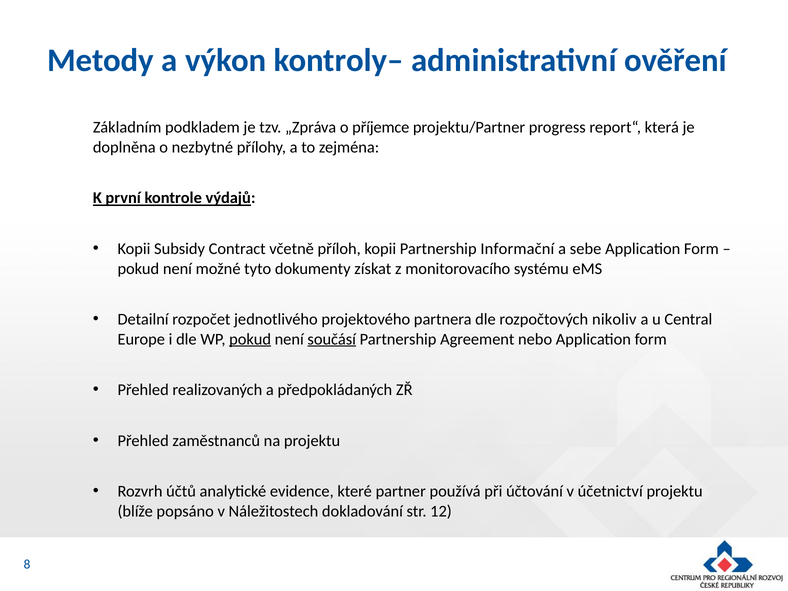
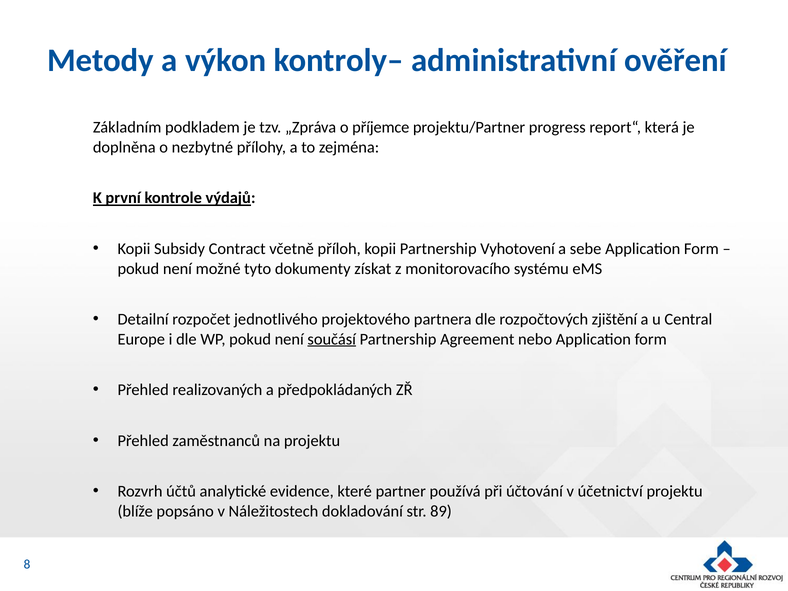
Informační: Informační -> Vyhotovení (518, 249)
nikoliv: nikoliv -> zjištění (614, 319)
pokud underline: present -> none (250, 339)
12: 12 -> 89 (441, 511)
